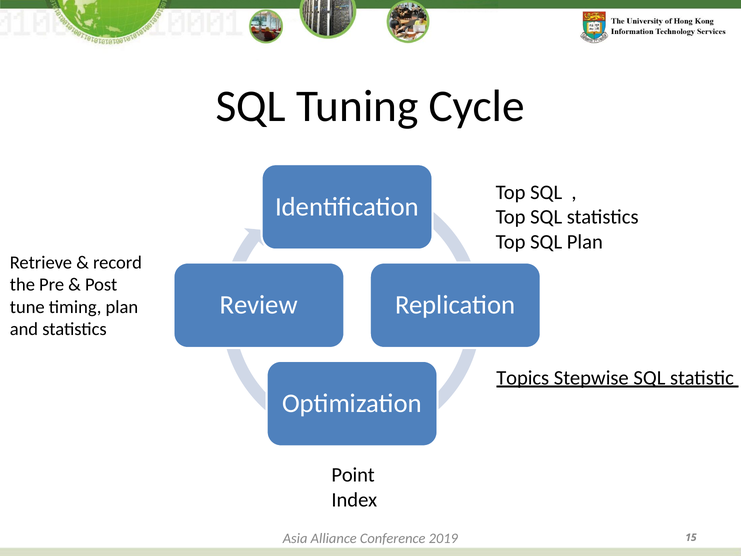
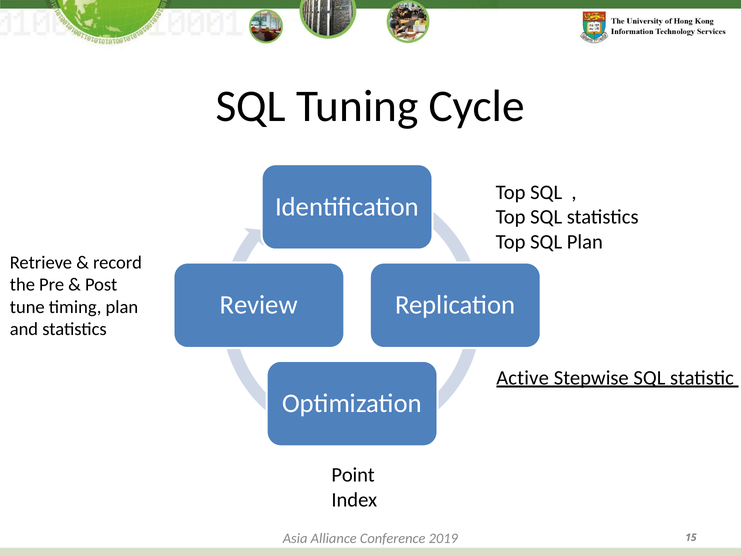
Topics: Topics -> Active (523, 378)
